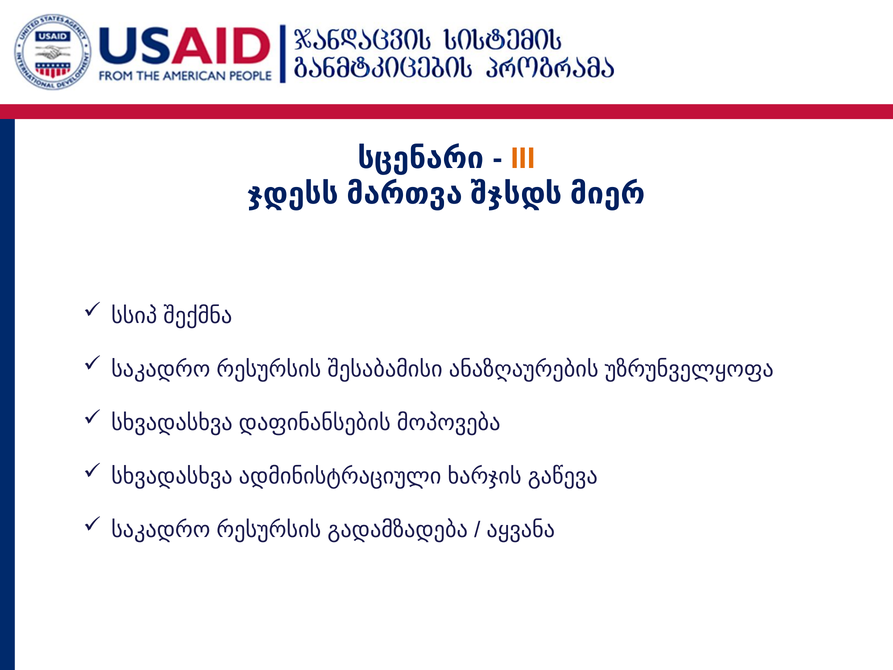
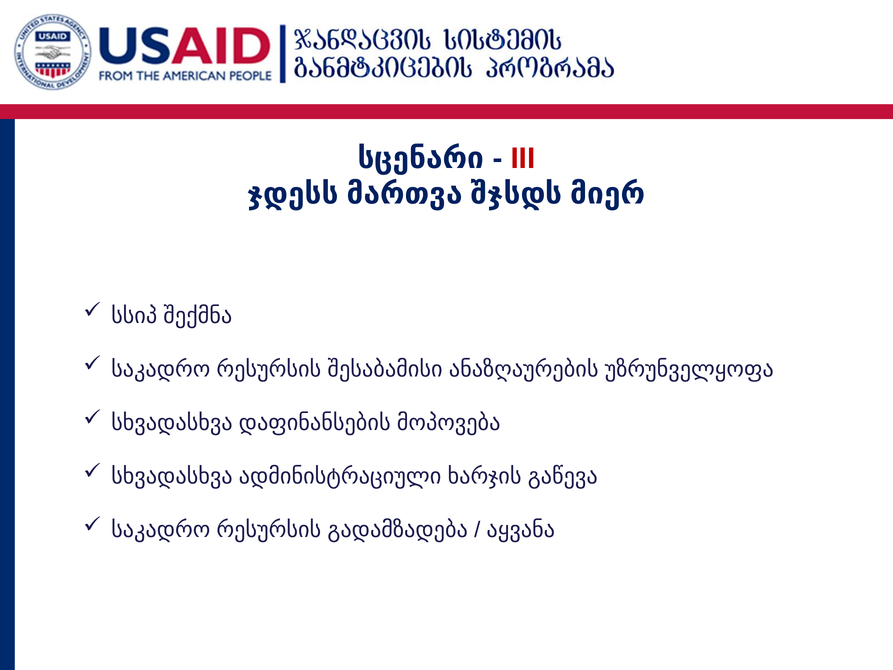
III colour: orange -> red (523, 158)
